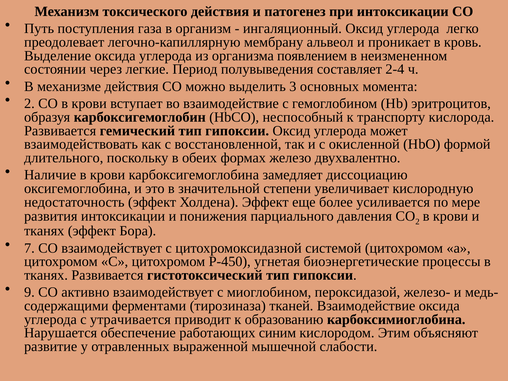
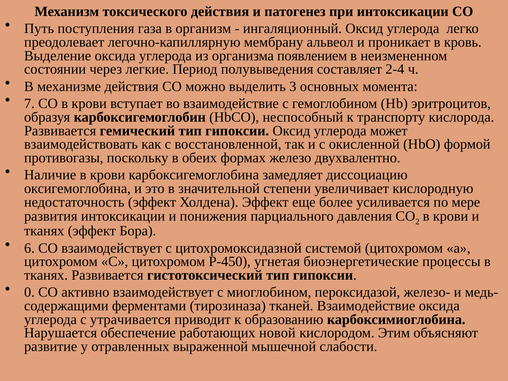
2: 2 -> 7 (29, 104)
длительного: длительного -> противогазы (64, 158)
7: 7 -> 6 (29, 248)
9: 9 -> 0 (29, 292)
синим: синим -> новой (277, 333)
